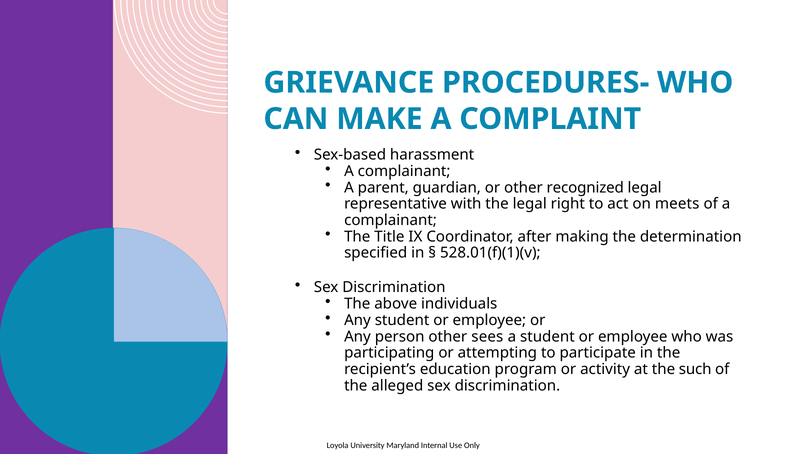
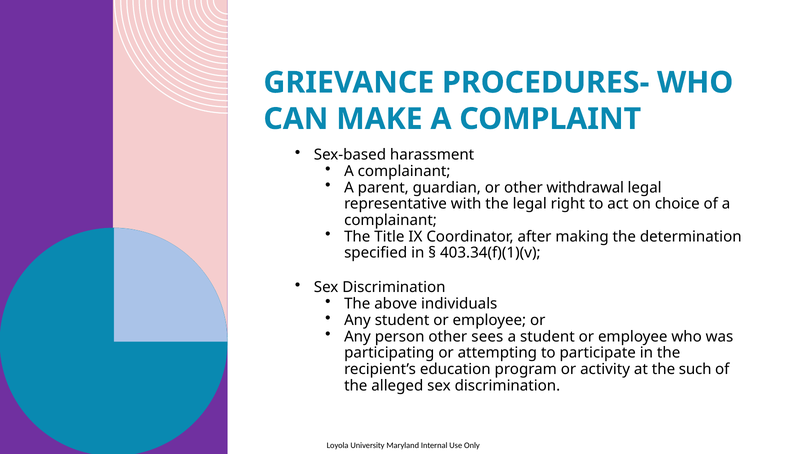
recognized: recognized -> withdrawal (585, 188)
meets: meets -> choice (677, 204)
528.01(f)(1)(v: 528.01(f)(1)(v -> 403.34(f)(1)(v (490, 253)
